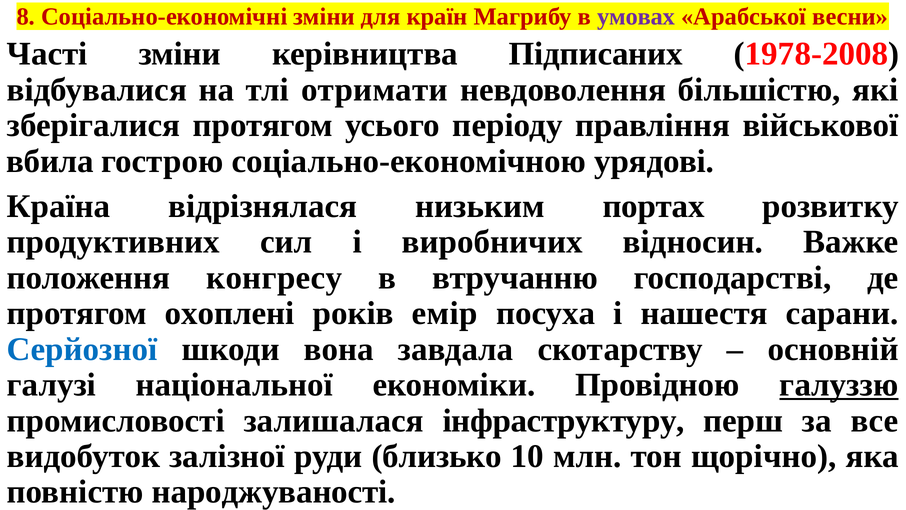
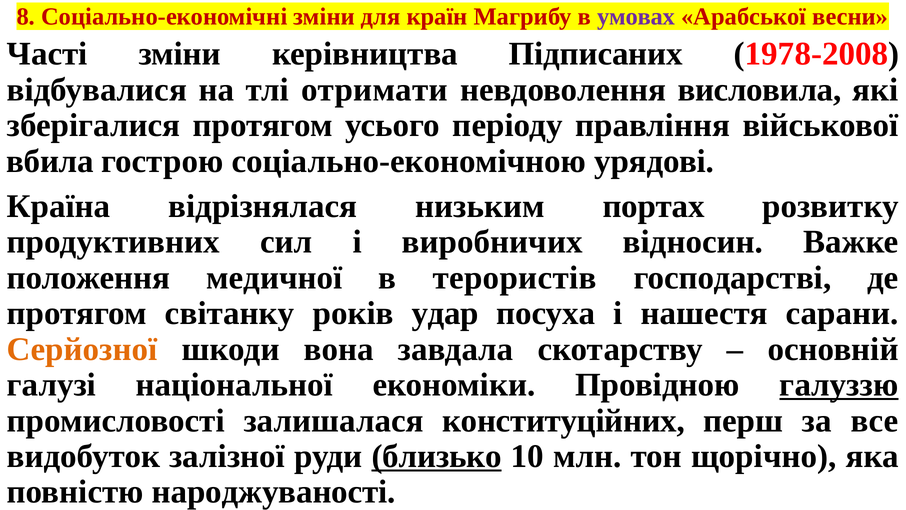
більшістю: більшістю -> висловила (759, 90)
конгресу: конгресу -> медичної (274, 278)
втручанню: втручанню -> терористів (515, 278)
охоплені: охоплені -> світанку (230, 313)
емір: емір -> удар (445, 313)
Серйозної colour: blue -> orange (82, 349)
інфраструктуру: інфраструктуру -> конституційних (564, 420)
близько underline: none -> present (437, 456)
